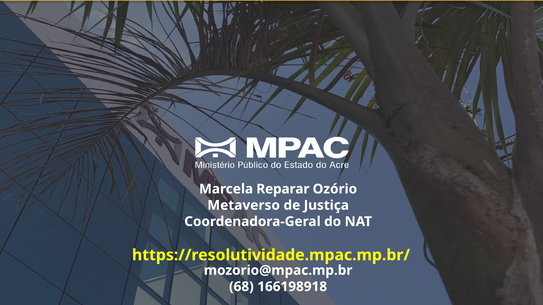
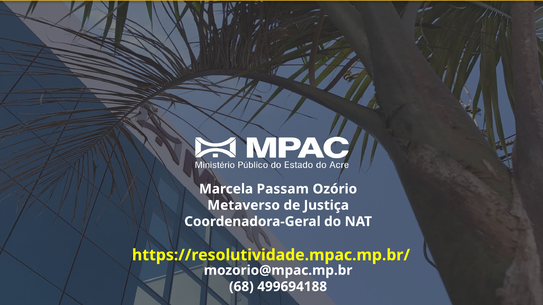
Reparar: Reparar -> Passam (283, 189)
166198918: 166198918 -> 499694188 (292, 287)
